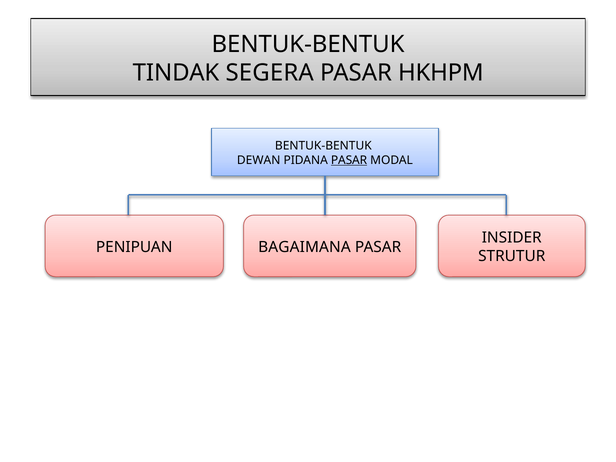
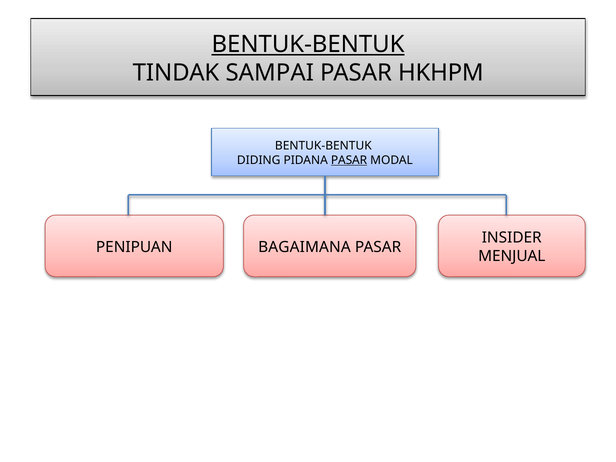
BENTUK-BENTUK underline: none -> present (308, 44)
SEGERA: SEGERA -> SAMPAI (270, 73)
DEWAN: DEWAN -> DIDING (259, 160)
STRUTUR: STRUTUR -> MENJUAL (512, 256)
